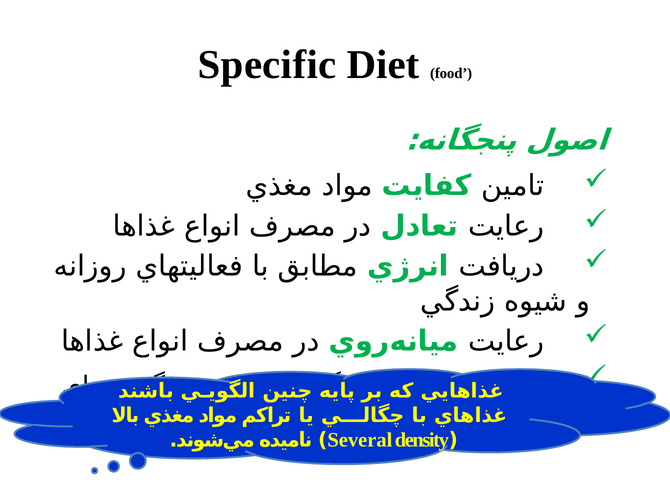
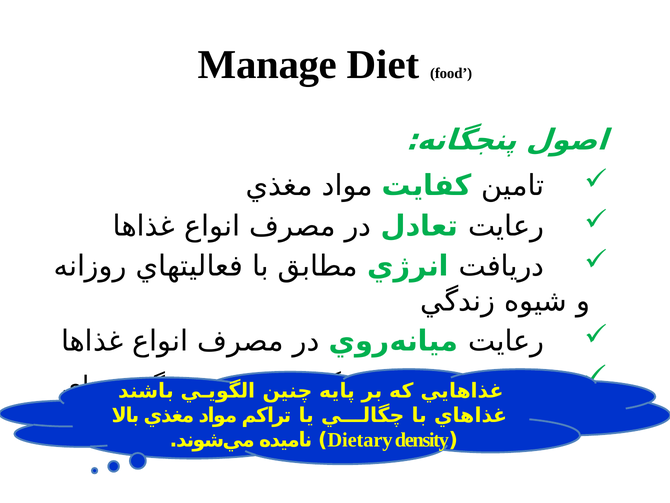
Specific: Specific -> Manage (267, 65)
Several: Several -> Dietary (360, 440)
